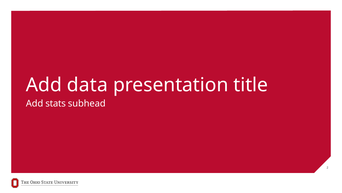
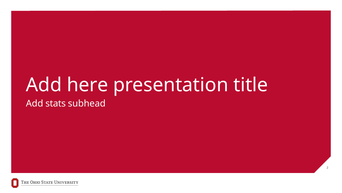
data: data -> here (87, 85)
